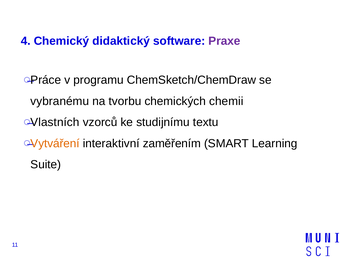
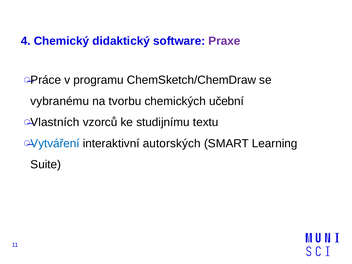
chemii: chemii -> učební (226, 101)
Vytváření colour: orange -> blue (55, 143)
zaměřením: zaměřením -> autorských (172, 143)
